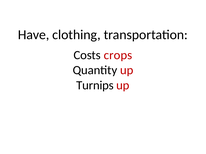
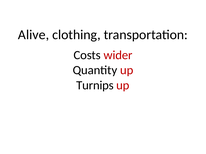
Have: Have -> Alive (34, 35)
crops: crops -> wider (118, 55)
